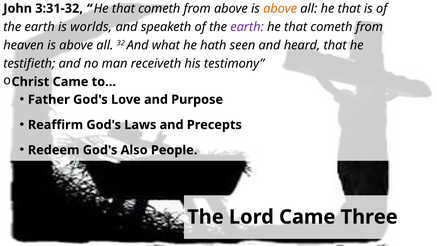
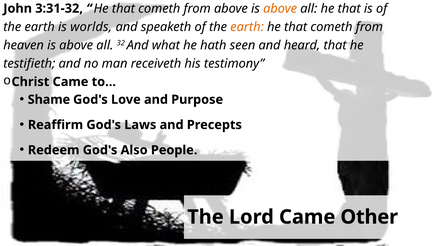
earth colour: purple -> orange (247, 27)
Father: Father -> Shame (49, 100)
Three: Three -> Other (369, 217)
